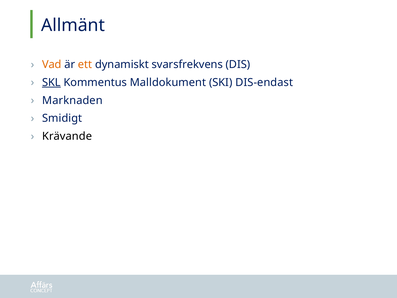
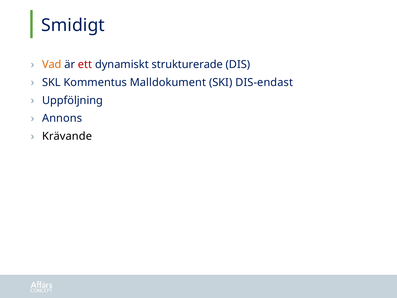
Allmänt: Allmänt -> Smidigt (73, 25)
ett colour: orange -> red (85, 64)
svarsfrekvens: svarsfrekvens -> strukturerade (187, 64)
SKL underline: present -> none (51, 82)
Marknaden: Marknaden -> Uppföljning (73, 100)
Smidigt: Smidigt -> Annons (62, 118)
